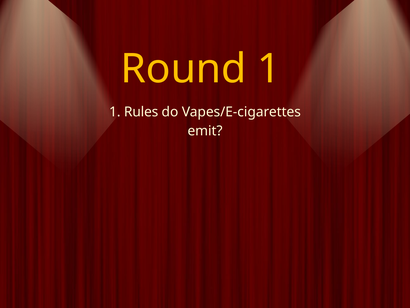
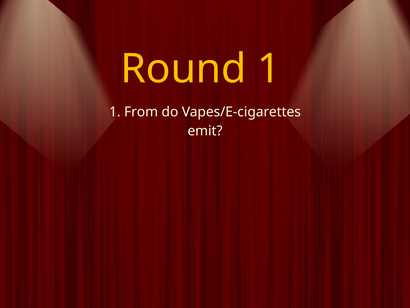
Rules: Rules -> From (141, 112)
